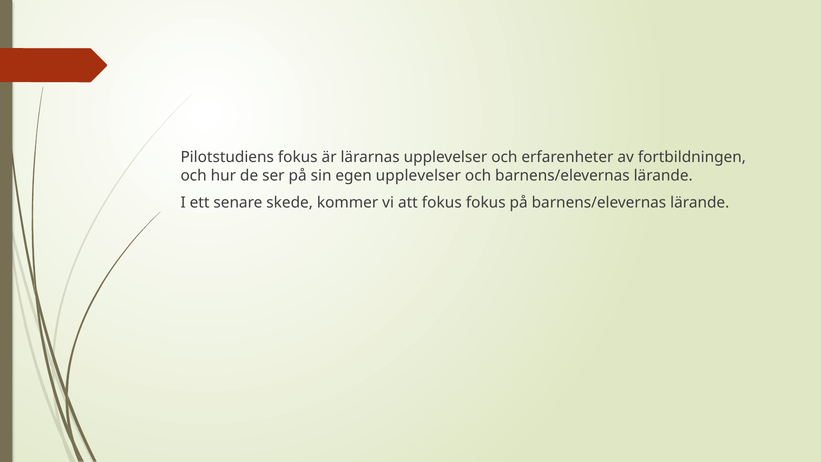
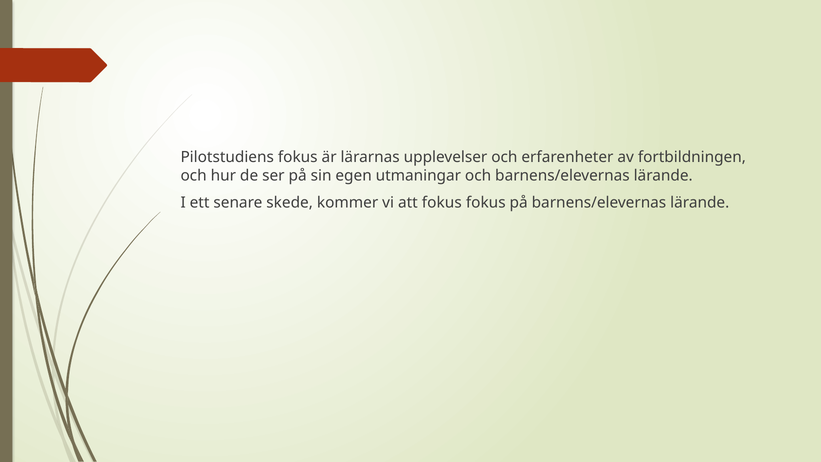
egen upplevelser: upplevelser -> utmaningar (418, 176)
